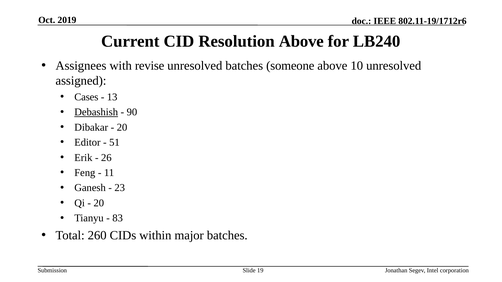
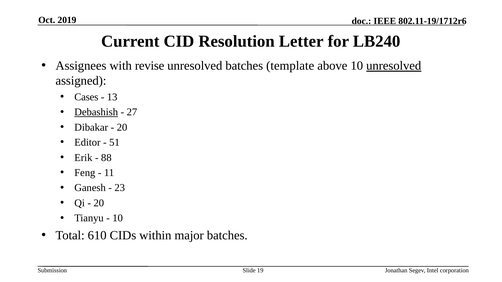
Resolution Above: Above -> Letter (301, 41)
someone: someone -> template (290, 66)
unresolved underline: none -> present (394, 66)
90: 90 -> 27 (132, 112)
26: 26 -> 88 (106, 158)
83: 83 -> 10 (118, 218)
260: 260 -> 610 (97, 236)
